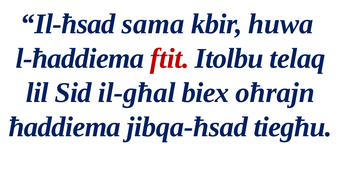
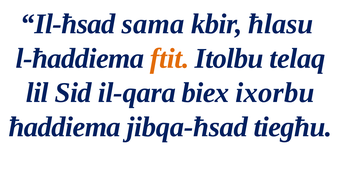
huwa: huwa -> ħlasu (281, 24)
ftit colour: red -> orange (170, 58)
il-għal: il-għal -> il-qara (137, 93)
oħrajn: oħrajn -> ixorbu (275, 93)
